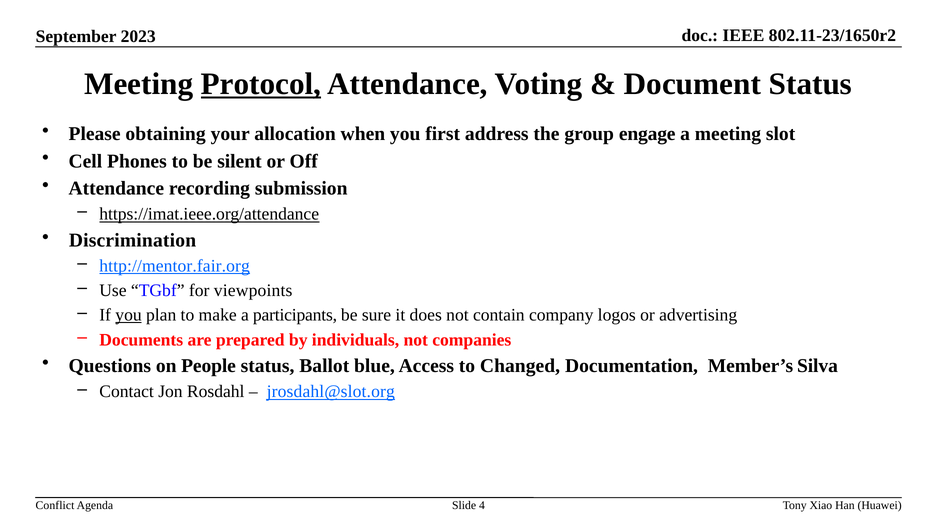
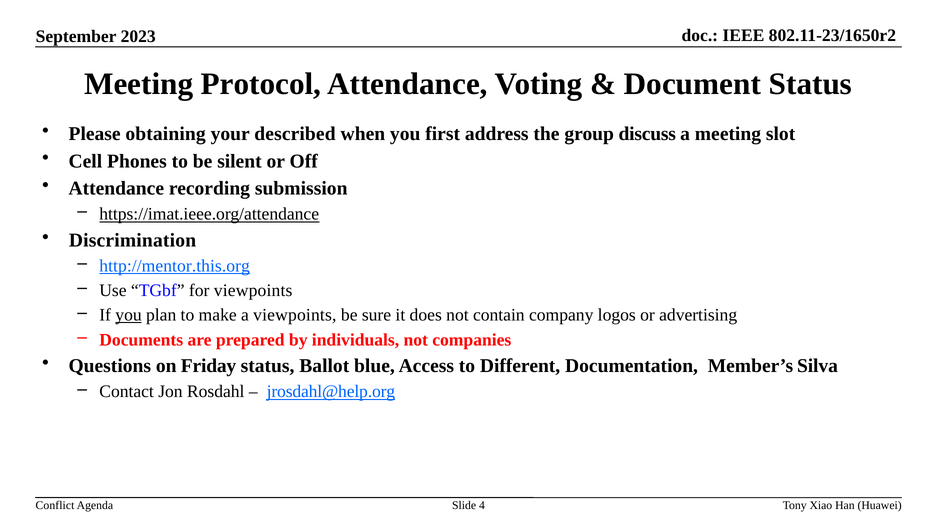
Protocol underline: present -> none (261, 84)
allocation: allocation -> described (295, 134)
engage: engage -> discuss (647, 134)
http://mentor.fair.org: http://mentor.fair.org -> http://mentor.this.org (175, 266)
a participants: participants -> viewpoints (295, 315)
People: People -> Friday (209, 366)
Changed: Changed -> Different (520, 366)
jrosdahl@slot.org: jrosdahl@slot.org -> jrosdahl@help.org (331, 392)
